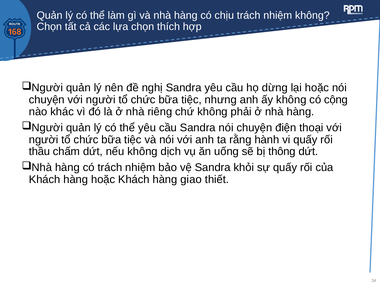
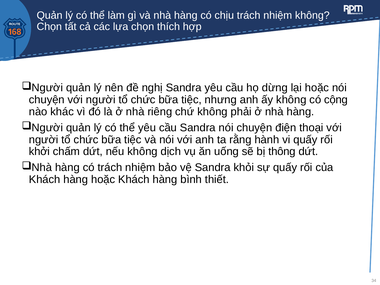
thầu: thầu -> khởi (39, 152)
giao: giao -> bình (191, 179)
